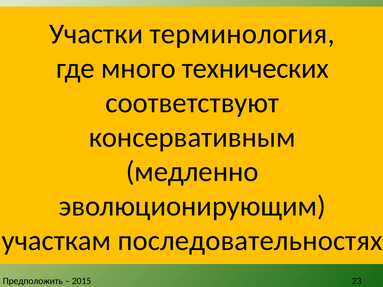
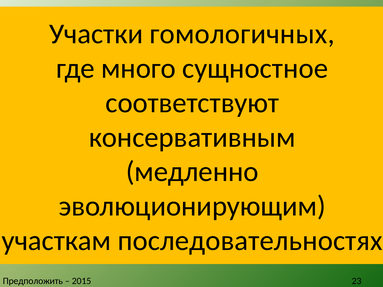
терминология: терминология -> гомологичных (242, 34)
технических: технических -> сущностное (255, 69)
